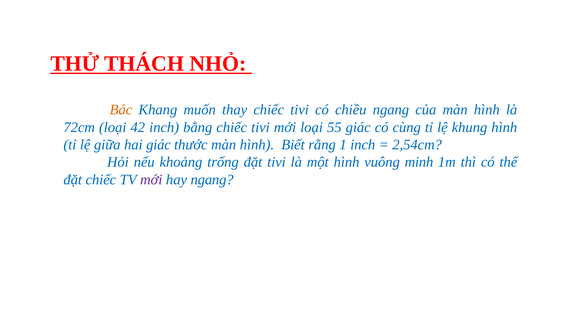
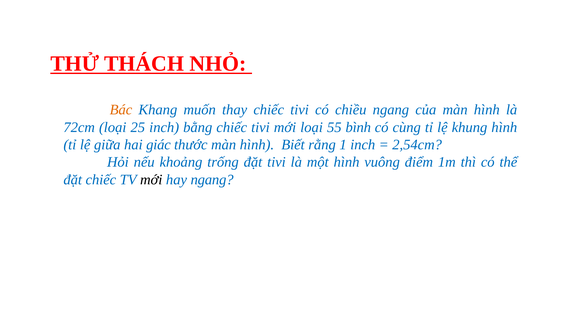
42: 42 -> 25 (138, 127)
55 giác: giác -> bình (358, 127)
minh: minh -> điểm (419, 162)
mới colour: purple -> black (151, 179)
